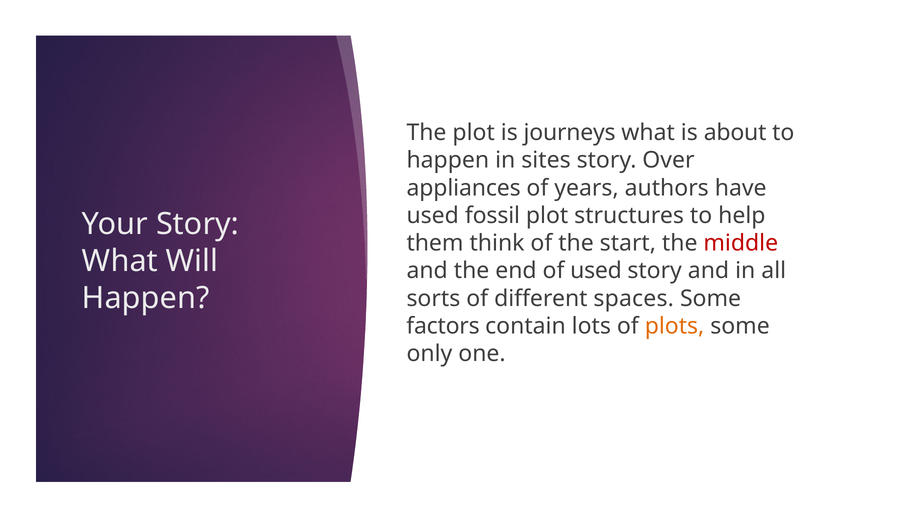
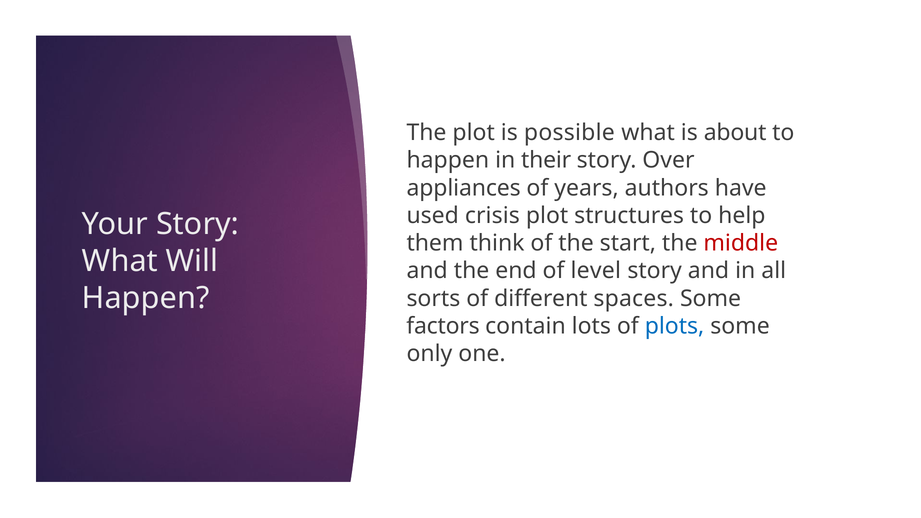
journeys: journeys -> possible (569, 133)
sites: sites -> their (546, 160)
fossil: fossil -> crisis (492, 216)
of used: used -> level (596, 271)
plots colour: orange -> blue (675, 326)
